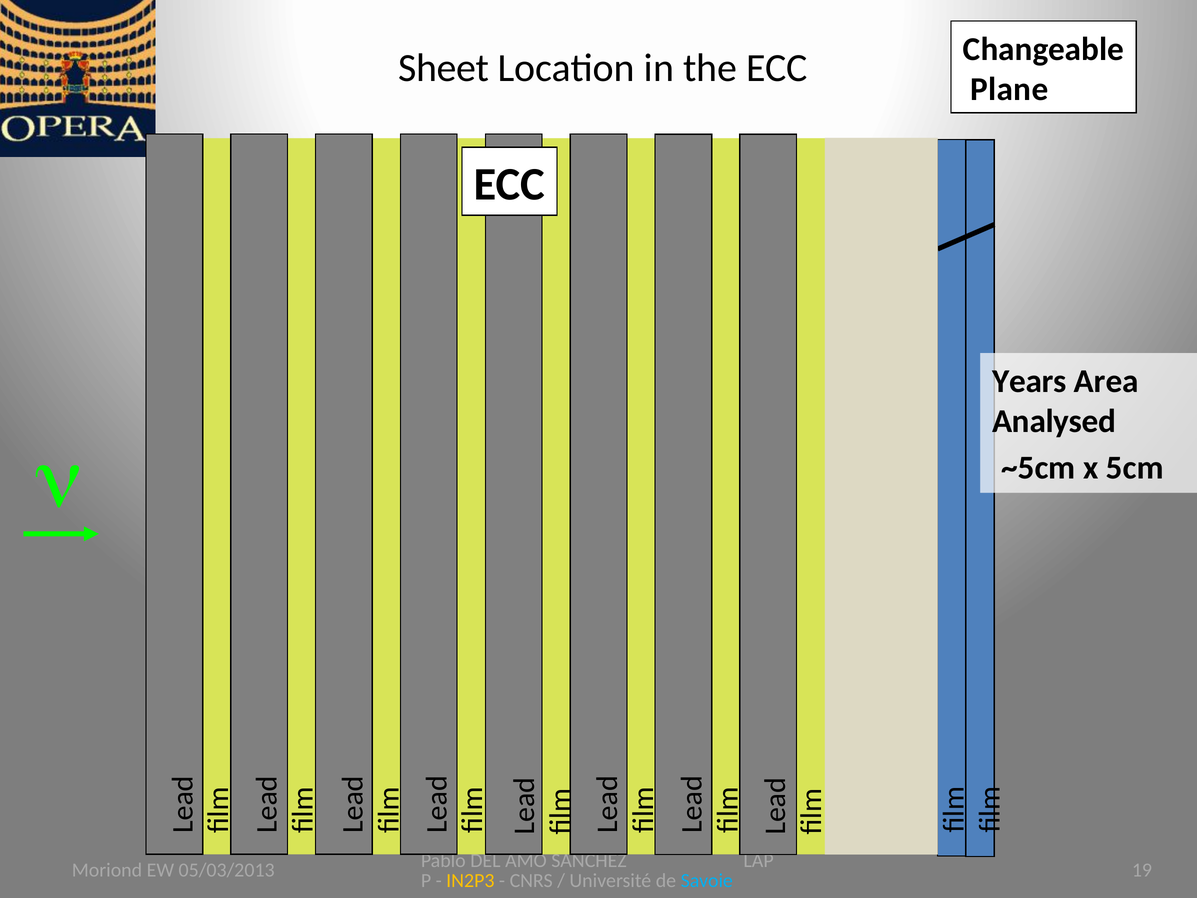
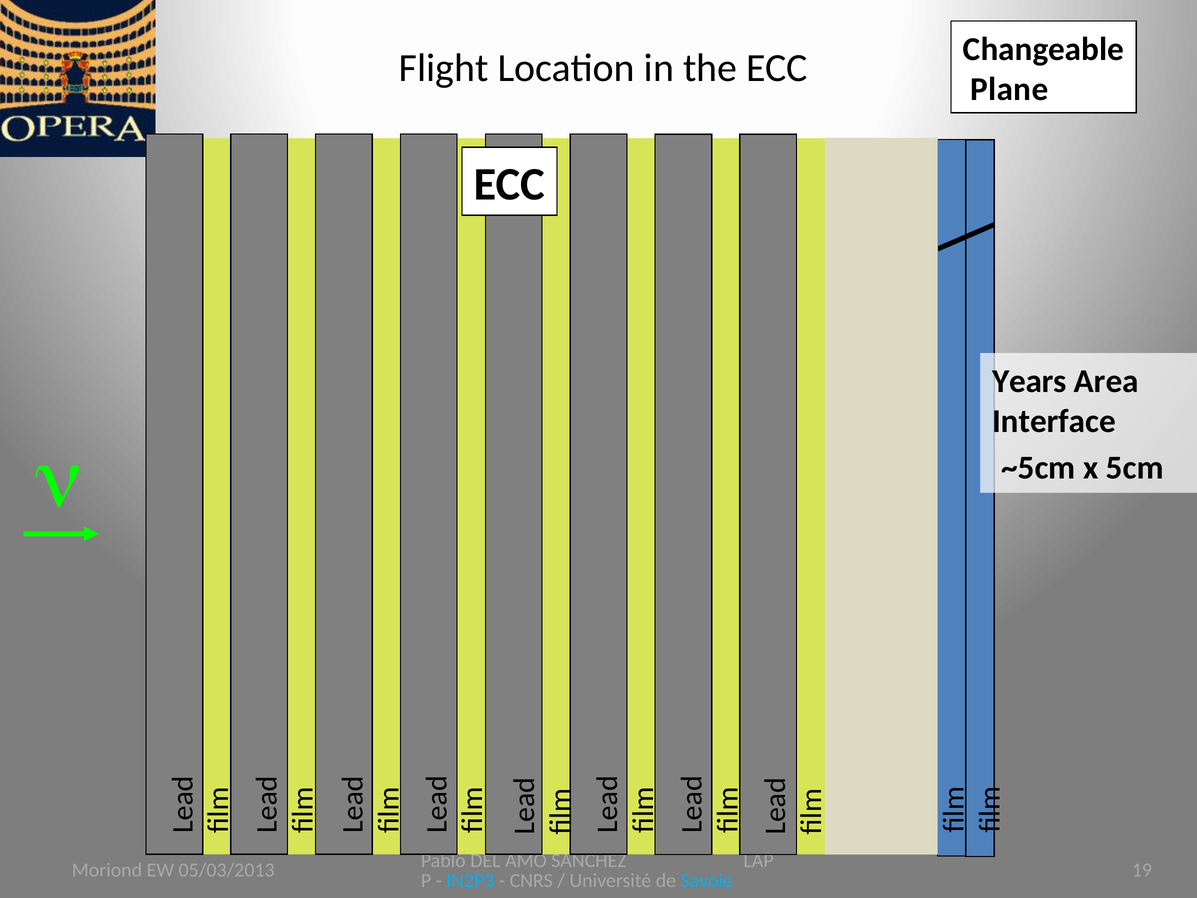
Sheet: Sheet -> Flight (444, 68)
Analysed: Analysed -> Interface (1054, 421)
IN2P3 colour: yellow -> light blue (470, 880)
